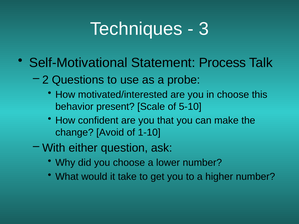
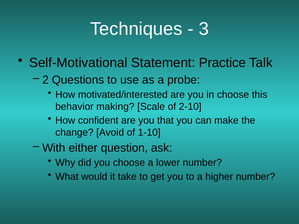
Process: Process -> Practice (222, 63)
present: present -> making (115, 107)
5-10: 5-10 -> 2-10 (190, 107)
